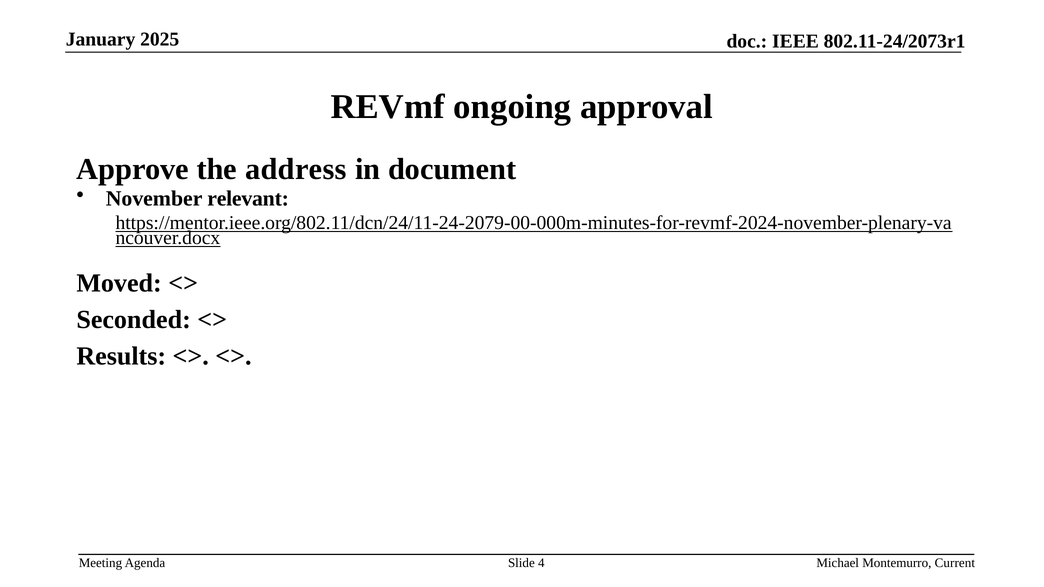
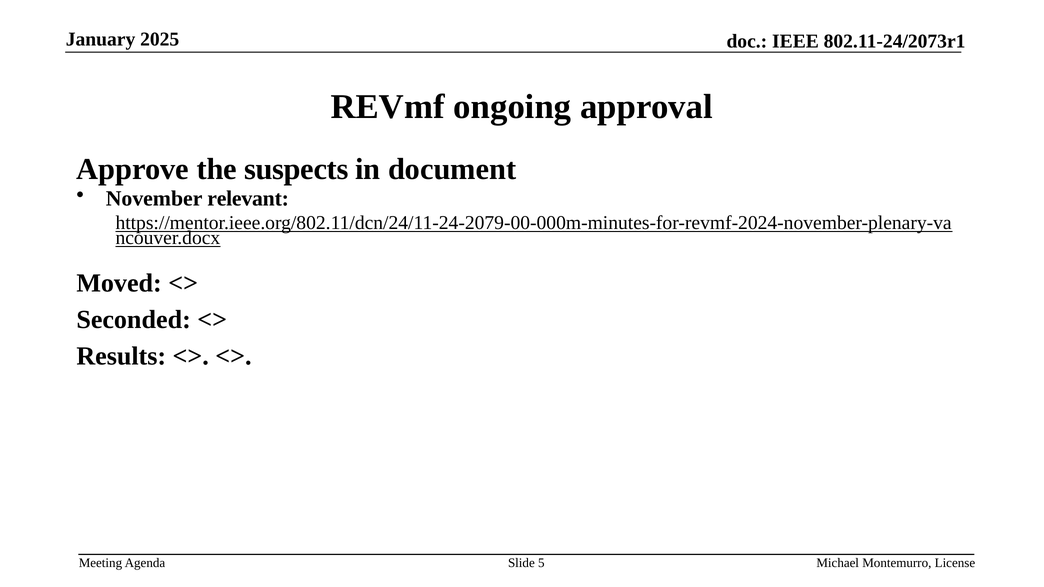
address: address -> suspects (296, 169)
4: 4 -> 5 (541, 563)
Current: Current -> License (955, 563)
